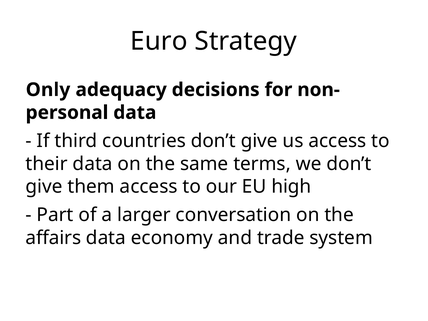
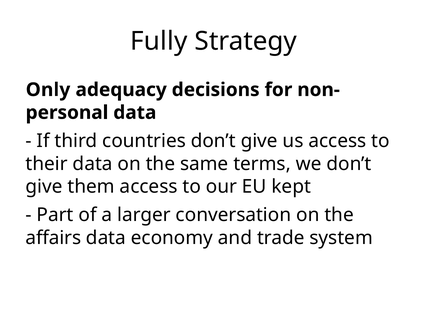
Euro: Euro -> Fully (159, 41)
high: high -> kept (291, 187)
